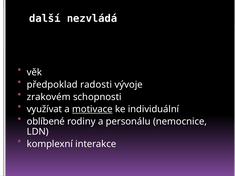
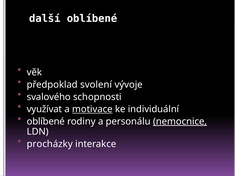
další nezvládá: nezvládá -> oblíbené (92, 19)
radosti: radosti -> svolení (96, 85)
zrakovém: zrakovém -> svalového (49, 97)
nemocnice underline: none -> present (180, 122)
komplexní: komplexní -> procházky (50, 144)
